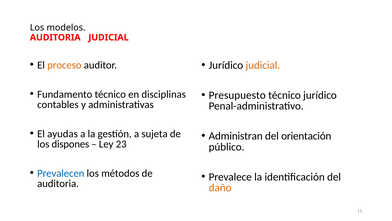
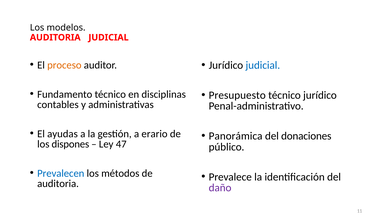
judicial colour: orange -> blue (263, 65)
sujeta: sujeta -> erario (155, 133)
Administran: Administran -> Panorámica (236, 136)
orientación: orientación -> donaciones (306, 136)
23: 23 -> 47 (121, 144)
daño colour: orange -> purple (220, 187)
